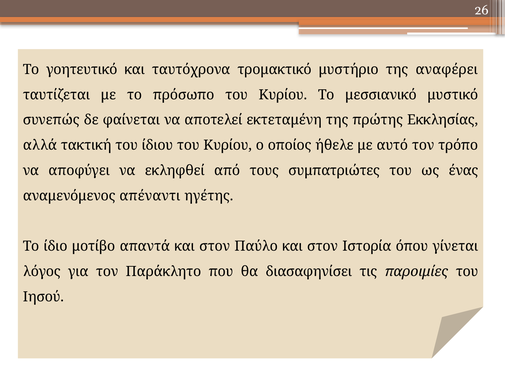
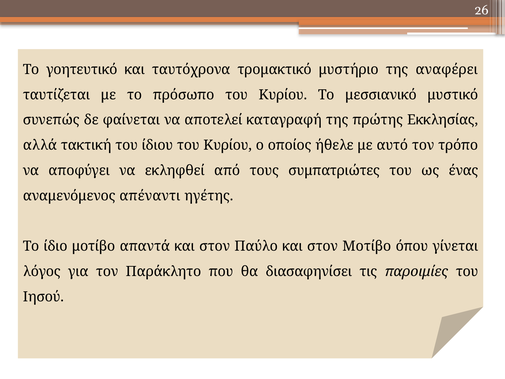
εκτεταμένη: εκτεταμένη -> καταγραφή (284, 120)
στον Ιστορία: Ιστορία -> Μοτίβο (367, 246)
